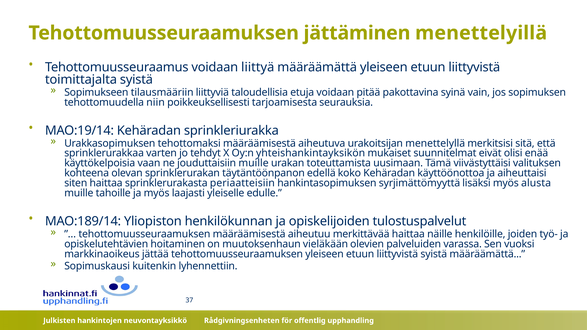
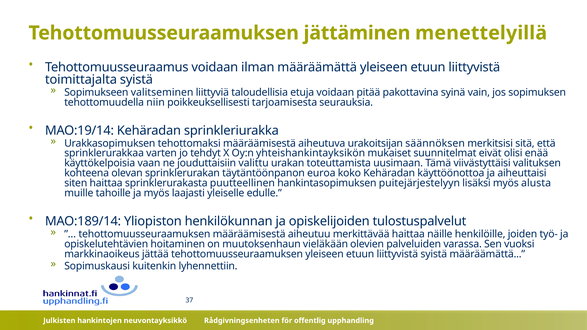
liittyä: liittyä -> ilman (258, 67)
tilausmääriin: tilausmääriin -> valitseminen (162, 92)
menettelyllä: menettelyllä -> säännöksen (435, 143)
jouduttaisiin muille: muille -> valittu (254, 163)
edellä: edellä -> euroa (321, 173)
periaatteisiin: periaatteisiin -> puutteellinen (242, 183)
syrjimättömyyttä: syrjimättömyyttä -> puitejärjestelyyn (419, 183)
